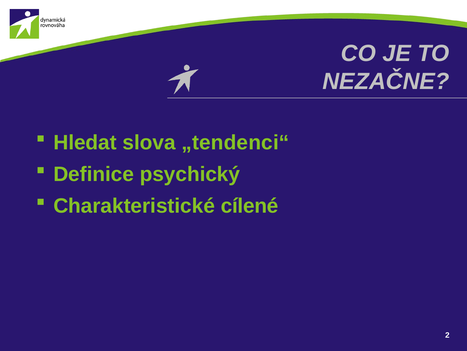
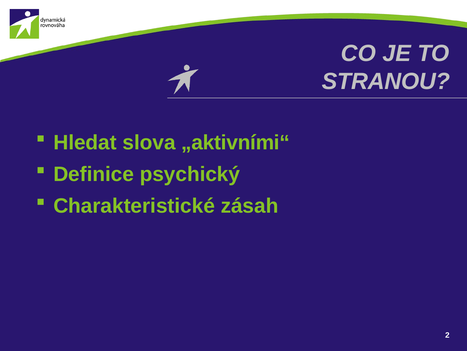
NEZAČNE: NEZAČNE -> STRANOU (386, 81)
„tendenci“: „tendenci“ -> „aktivními“ (236, 142)
cílené: cílené -> zásah (250, 206)
